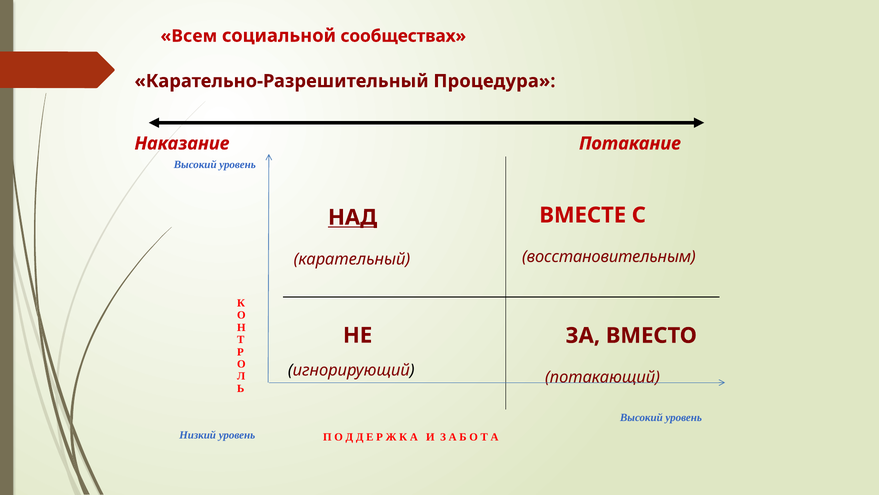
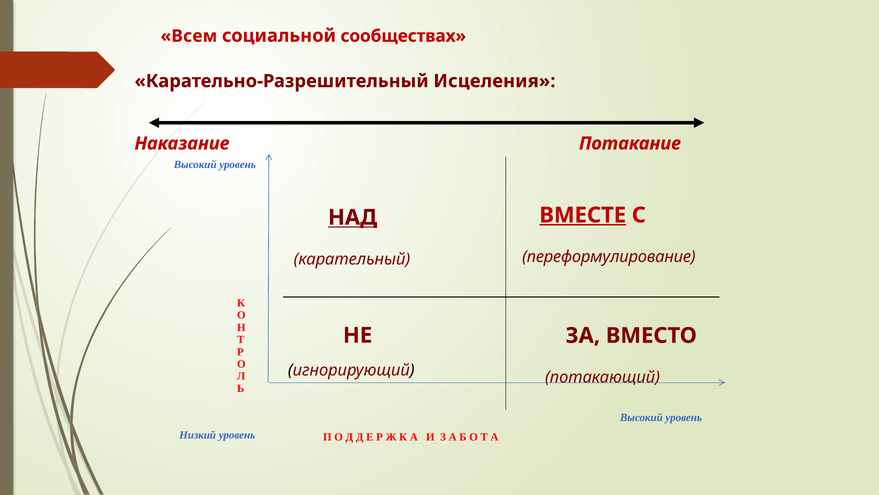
Процедура: Процедура -> Исцеления (494, 81)
ВМЕСТЕ underline: none -> present (583, 215)
восстановительным: восстановительным -> переформулирование (609, 257)
